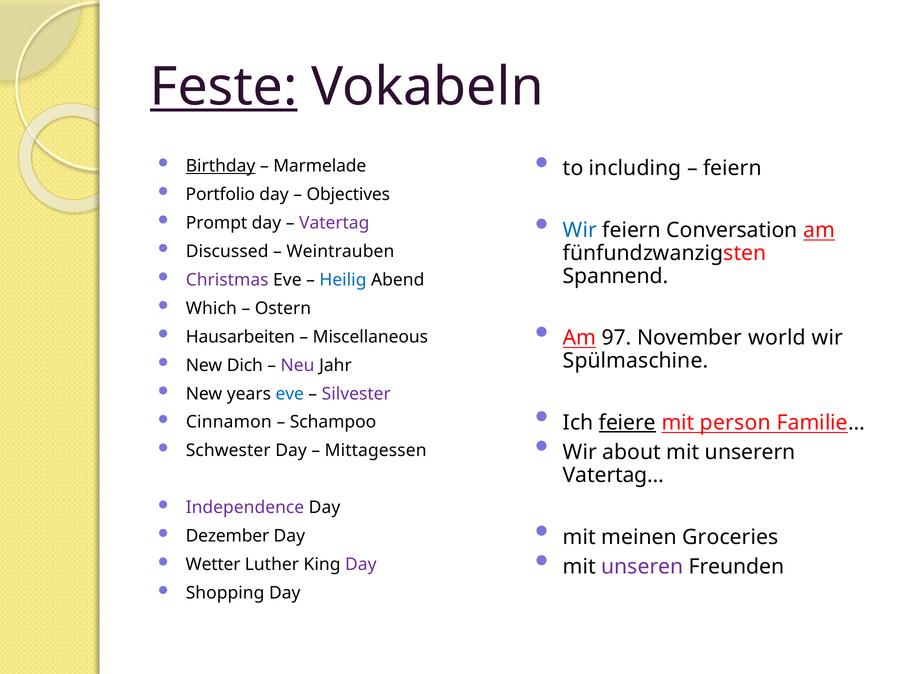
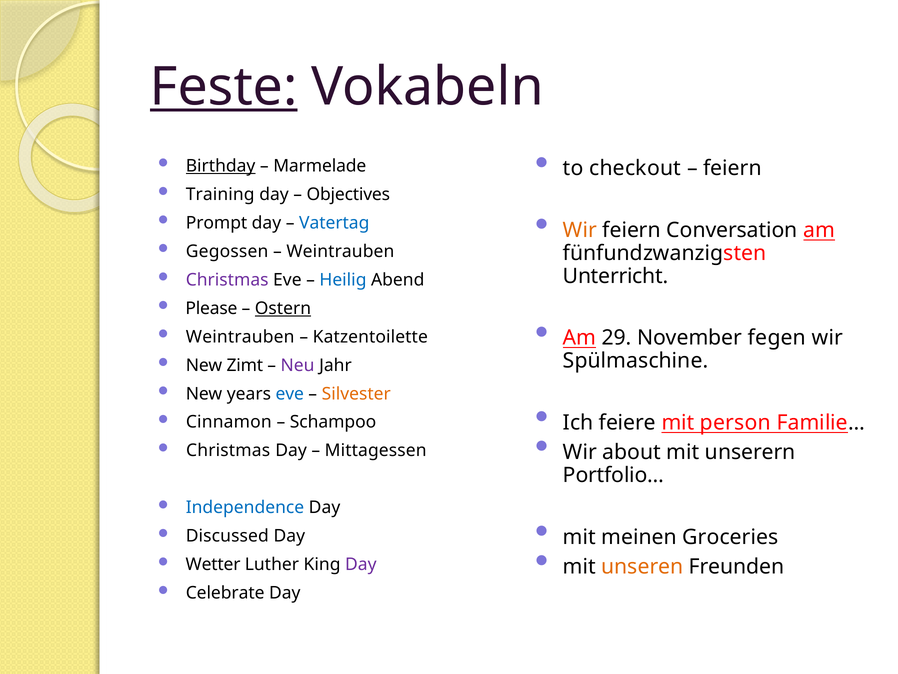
including: including -> checkout (635, 168)
Portfolio: Portfolio -> Training (220, 194)
Vatertag colour: purple -> blue (334, 223)
Wir colour: blue -> orange (580, 230)
Discussed: Discussed -> Gegossen (227, 251)
Spannend: Spannend -> Unterricht (616, 276)
Which: Which -> Please (211, 308)
Ostern underline: none -> present (283, 308)
97: 97 -> 29 (617, 338)
world: world -> fegen (777, 338)
Hausarbeiten: Hausarbeiten -> Weintrauben (240, 337)
Miscellaneous: Miscellaneous -> Katzentoilette (370, 337)
Dich: Dich -> Zimt (245, 365)
Silvester colour: purple -> orange (356, 393)
feiere underline: present -> none (627, 422)
Schwester: Schwester -> Christmas (228, 450)
Vatertag…: Vatertag… -> Portfolio… (613, 475)
Independence colour: purple -> blue (245, 507)
Dezember: Dezember -> Discussed (227, 536)
unseren colour: purple -> orange (642, 566)
Shopping: Shopping -> Celebrate (225, 593)
